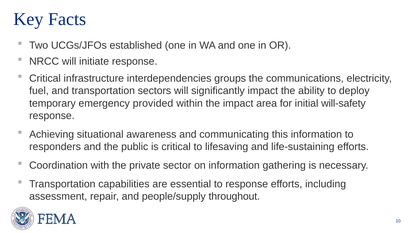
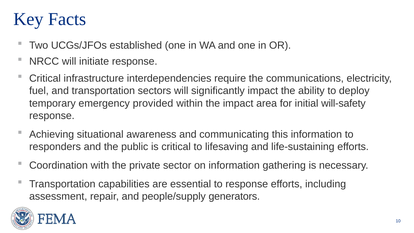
groups: groups -> require (230, 78)
throughout: throughout -> generators (234, 196)
